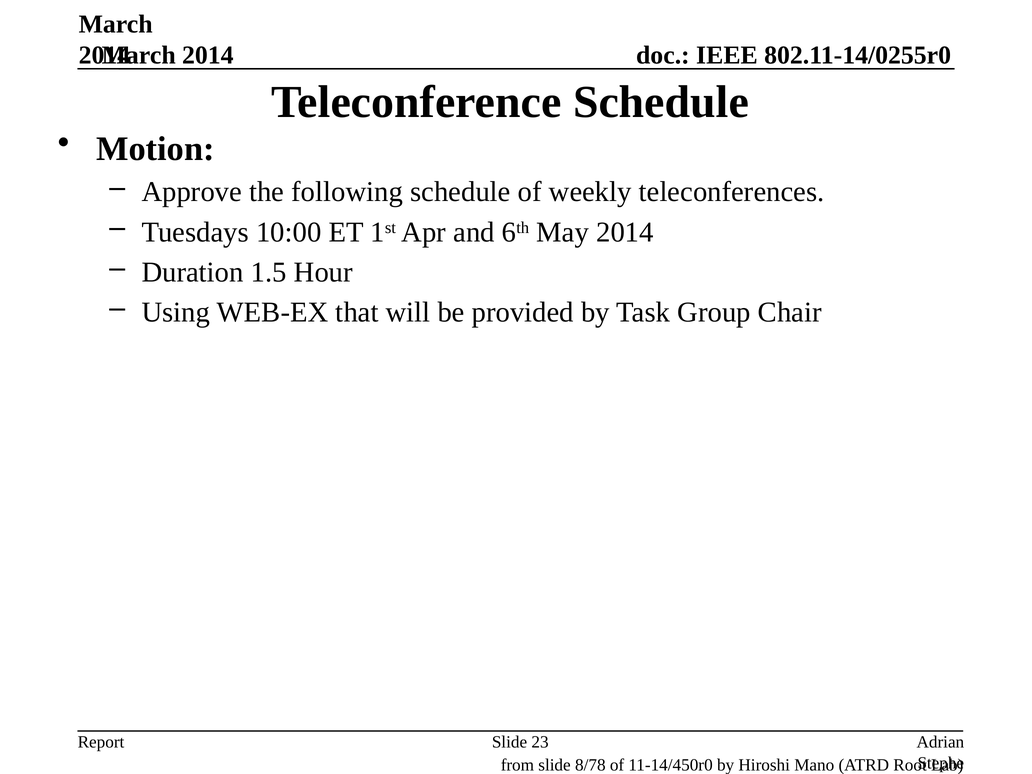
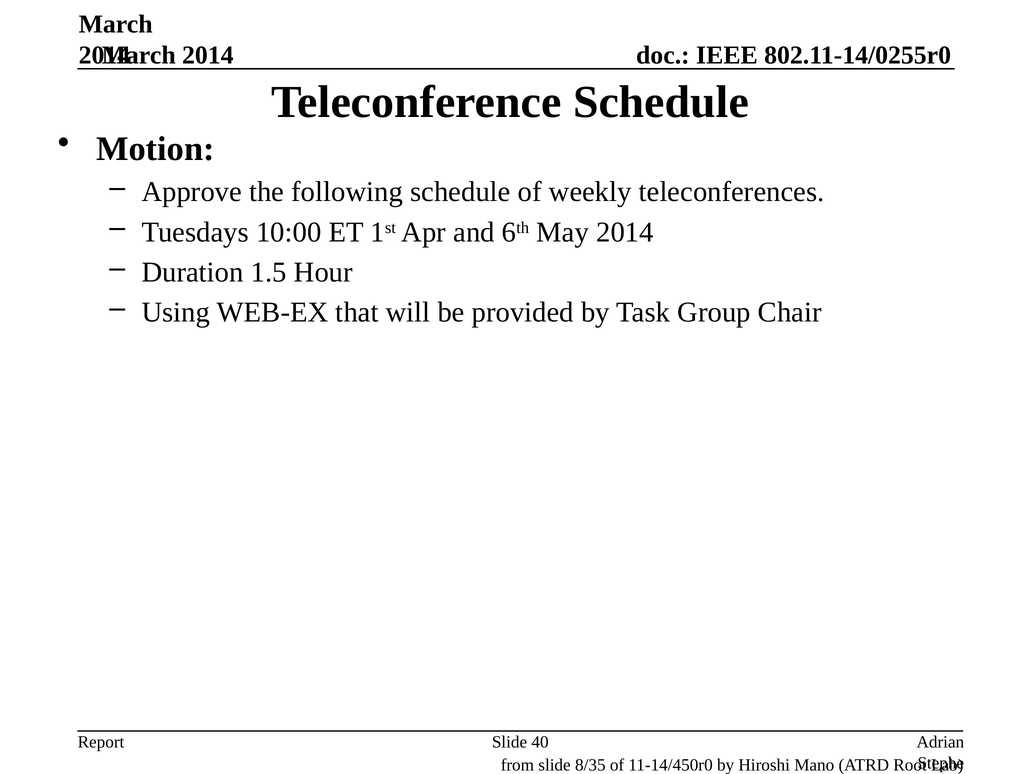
23: 23 -> 40 (540, 742)
8/78: 8/78 -> 8/35 (590, 765)
